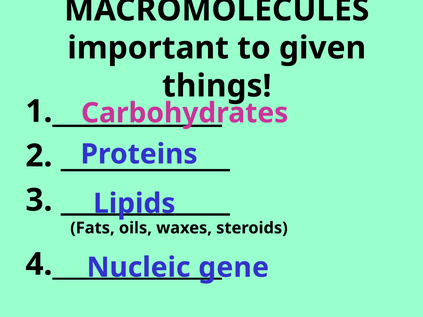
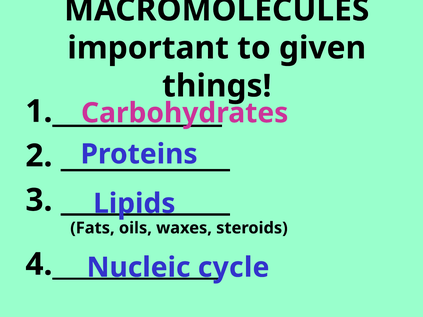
gene: gene -> cycle (234, 268)
